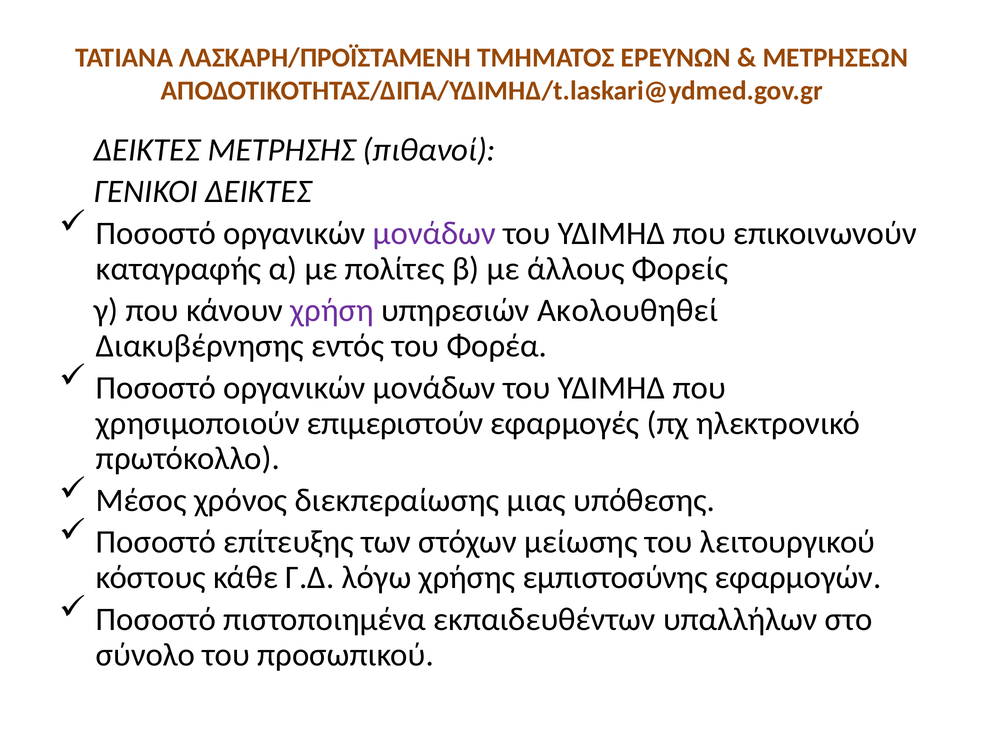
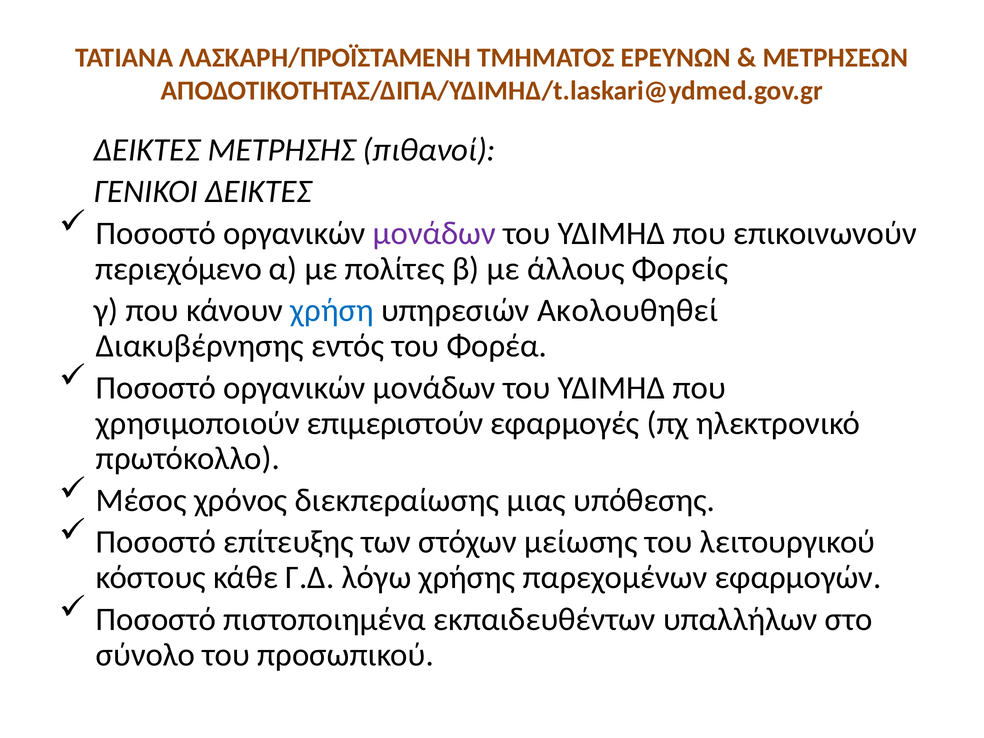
καταγραφής: καταγραφής -> περιεχόμενο (179, 269)
χρήση colour: purple -> blue (332, 311)
εμπιστοσύνης: εμπιστοσύνης -> παρεχομένων (615, 578)
